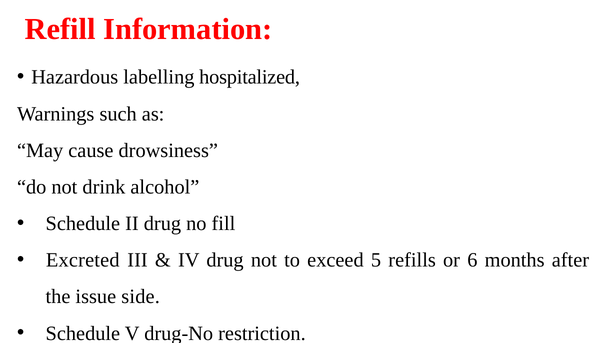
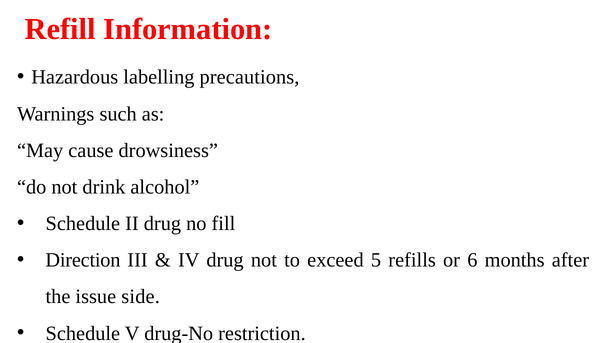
hospitalized: hospitalized -> precautions (249, 77)
Excreted: Excreted -> Direction (83, 260)
